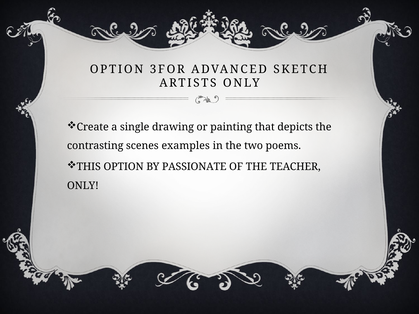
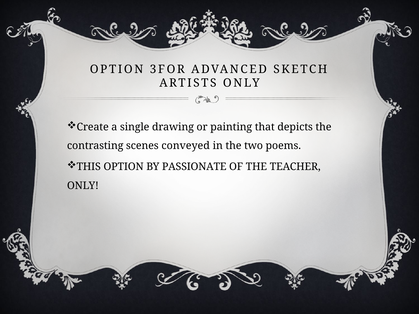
examples: examples -> conveyed (186, 146)
